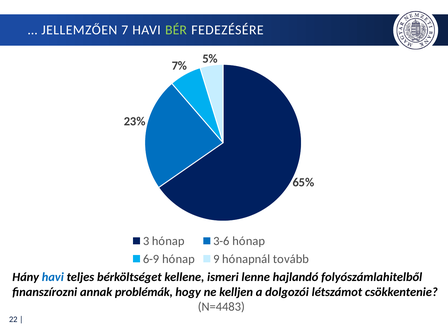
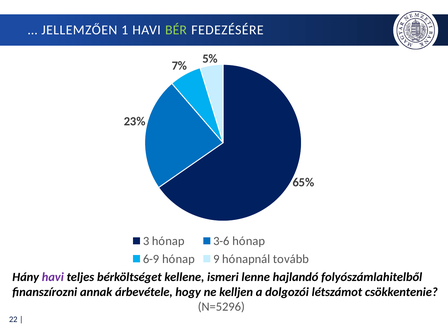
7: 7 -> 1 (125, 30)
havi colour: blue -> purple (53, 277)
problémák: problémák -> árbevétele (144, 292)
N=4483: N=4483 -> N=5296 (221, 307)
